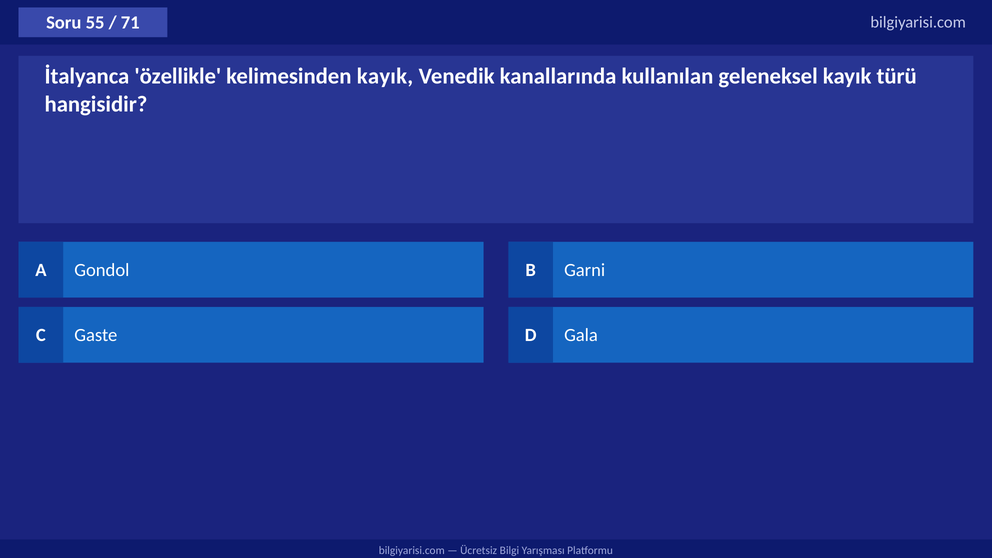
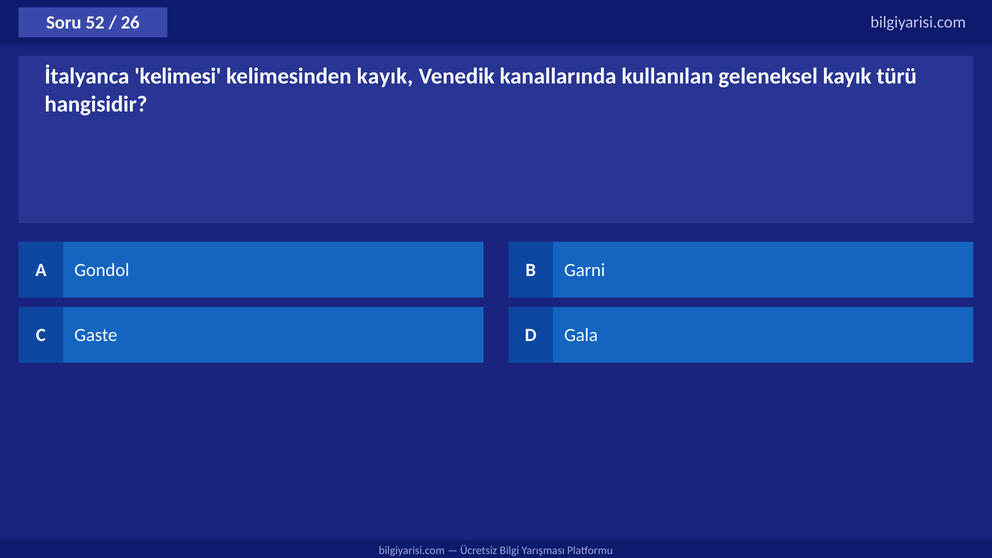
55: 55 -> 52 (95, 23)
71: 71 -> 26 (130, 23)
özellikle: özellikle -> kelimesi (178, 76)
